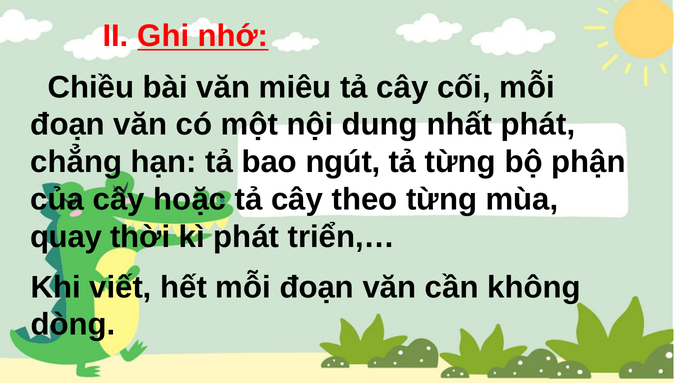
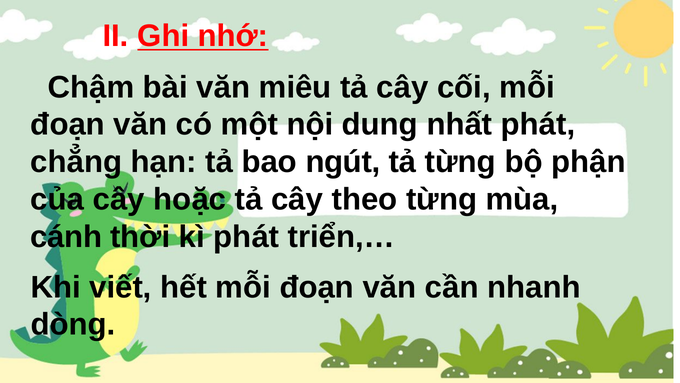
Chiều: Chiều -> Chậm (91, 87)
quay: quay -> cánh (66, 237)
không: không -> nhanh (534, 287)
